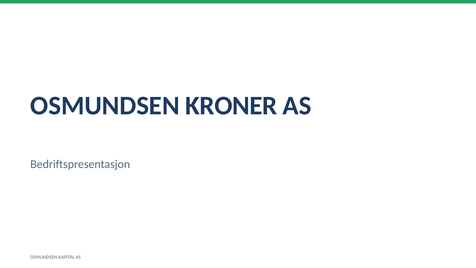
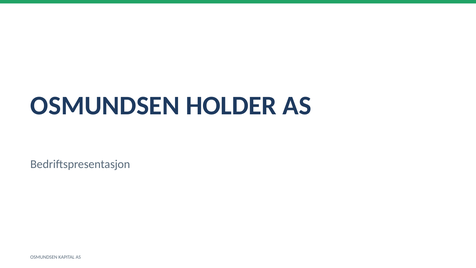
KRONER: KRONER -> HOLDER (231, 106)
